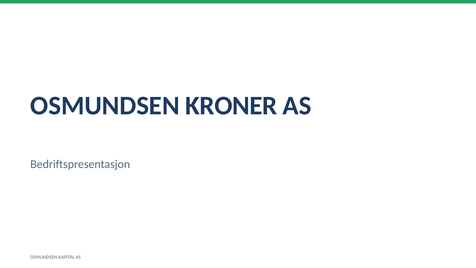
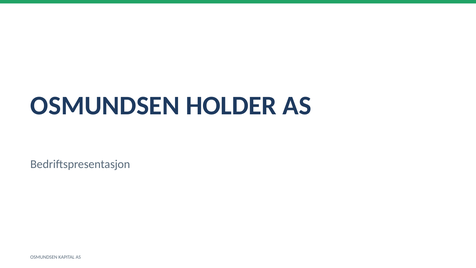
KRONER: KRONER -> HOLDER (231, 106)
